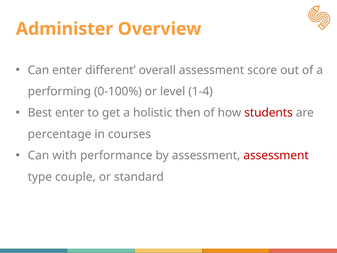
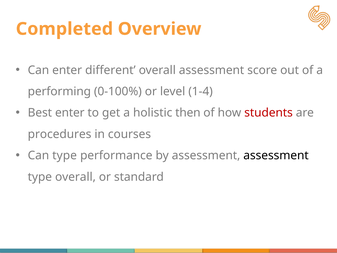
Administer: Administer -> Completed (64, 29)
percentage: percentage -> procedures (60, 134)
Can with: with -> type (65, 155)
assessment colour: red -> black (276, 155)
type couple: couple -> overall (75, 177)
